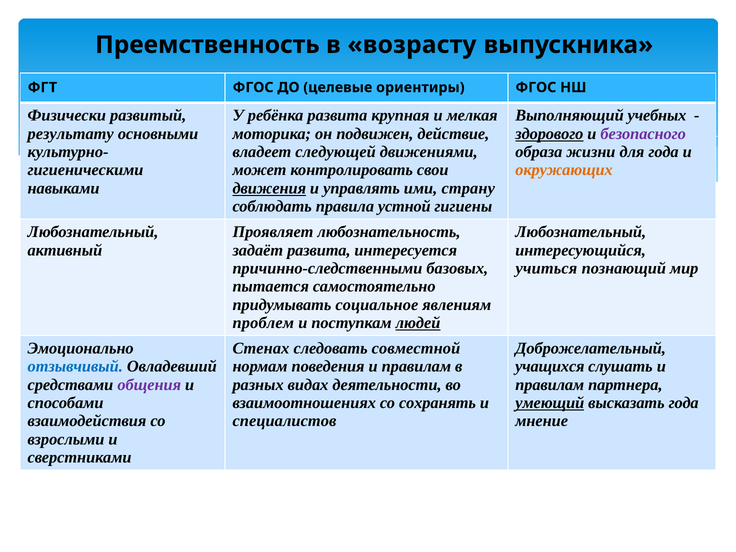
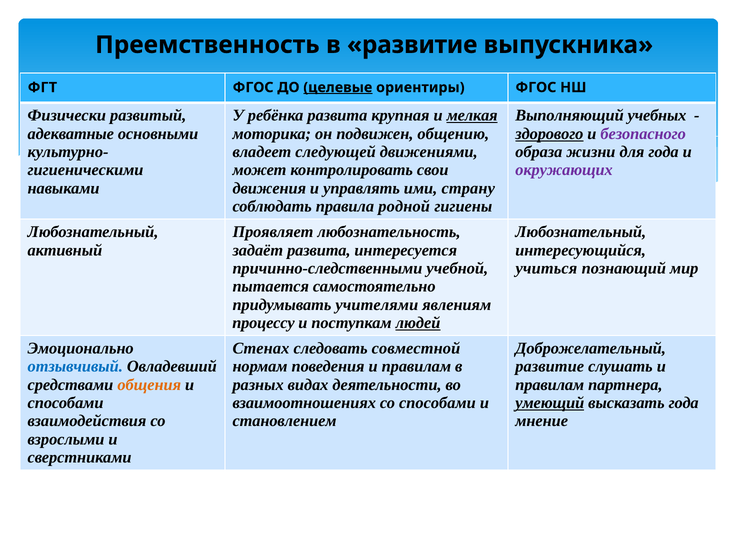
в возрасту: возрасту -> развитие (412, 45)
целевые underline: none -> present (338, 87)
мелкая underline: none -> present (472, 116)
результату: результату -> адекватные (71, 134)
действие: действие -> общению (453, 134)
окружающих colour: orange -> purple (564, 170)
движения underline: present -> none (269, 188)
устной: устной -> родной (404, 206)
базовых: базовых -> учебной (457, 268)
социальное: социальное -> учителями (377, 305)
проблем: проблем -> процессу (263, 323)
учащихся: учащихся -> развитие (550, 367)
общения colour: purple -> orange (149, 385)
со сохранять: сохранять -> способами (437, 403)
специалистов: специалистов -> становлением (285, 421)
